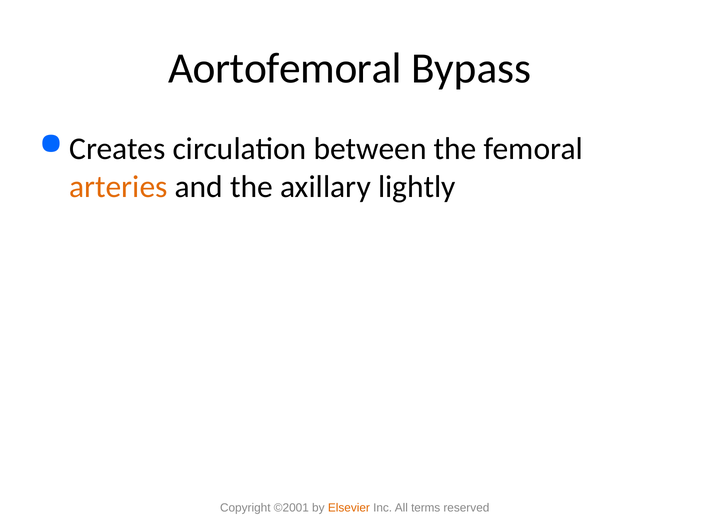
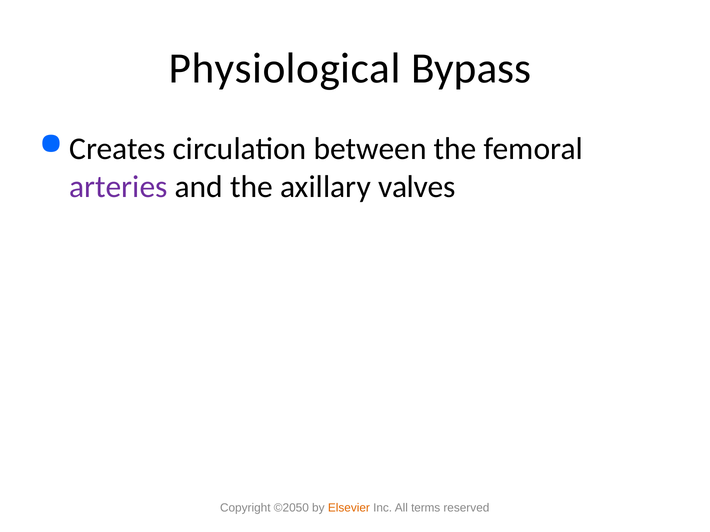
Aortofemoral: Aortofemoral -> Physiological (285, 69)
arteries colour: orange -> purple (118, 187)
lightly: lightly -> valves (417, 187)
©2001: ©2001 -> ©2050 (291, 509)
